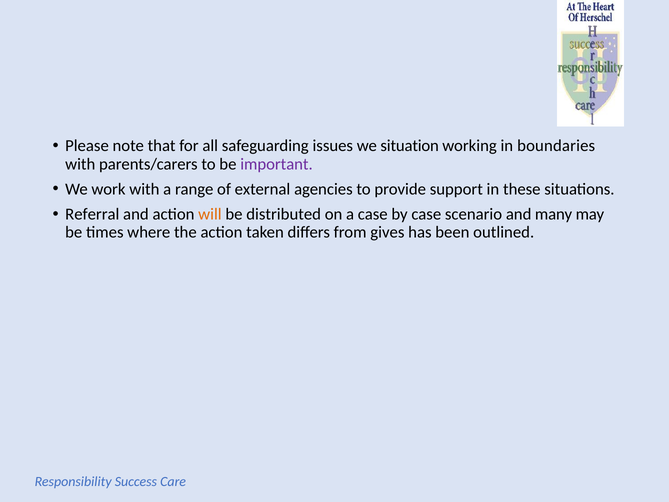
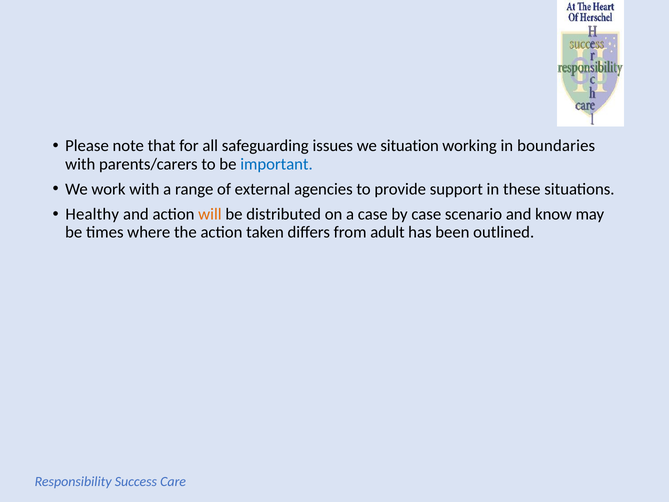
important colour: purple -> blue (277, 164)
Referral: Referral -> Healthy (92, 214)
many: many -> know (554, 214)
gives: gives -> adult (387, 232)
